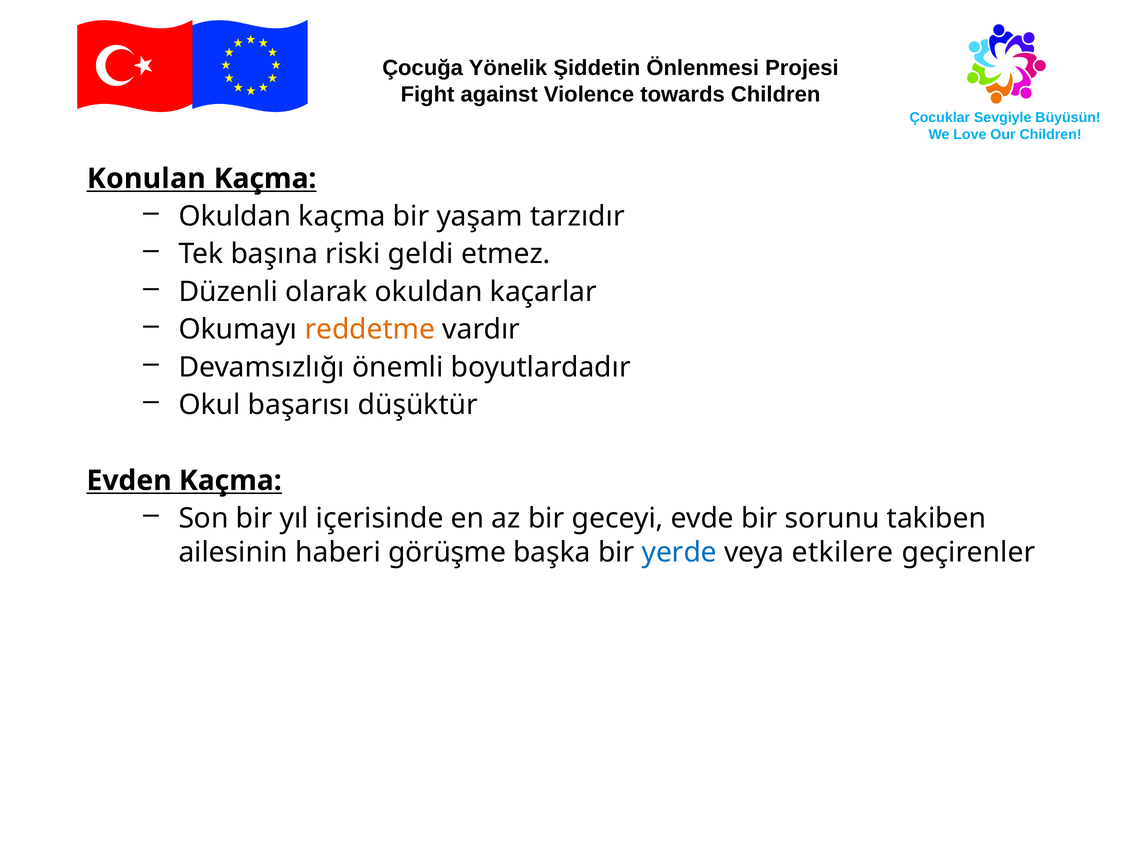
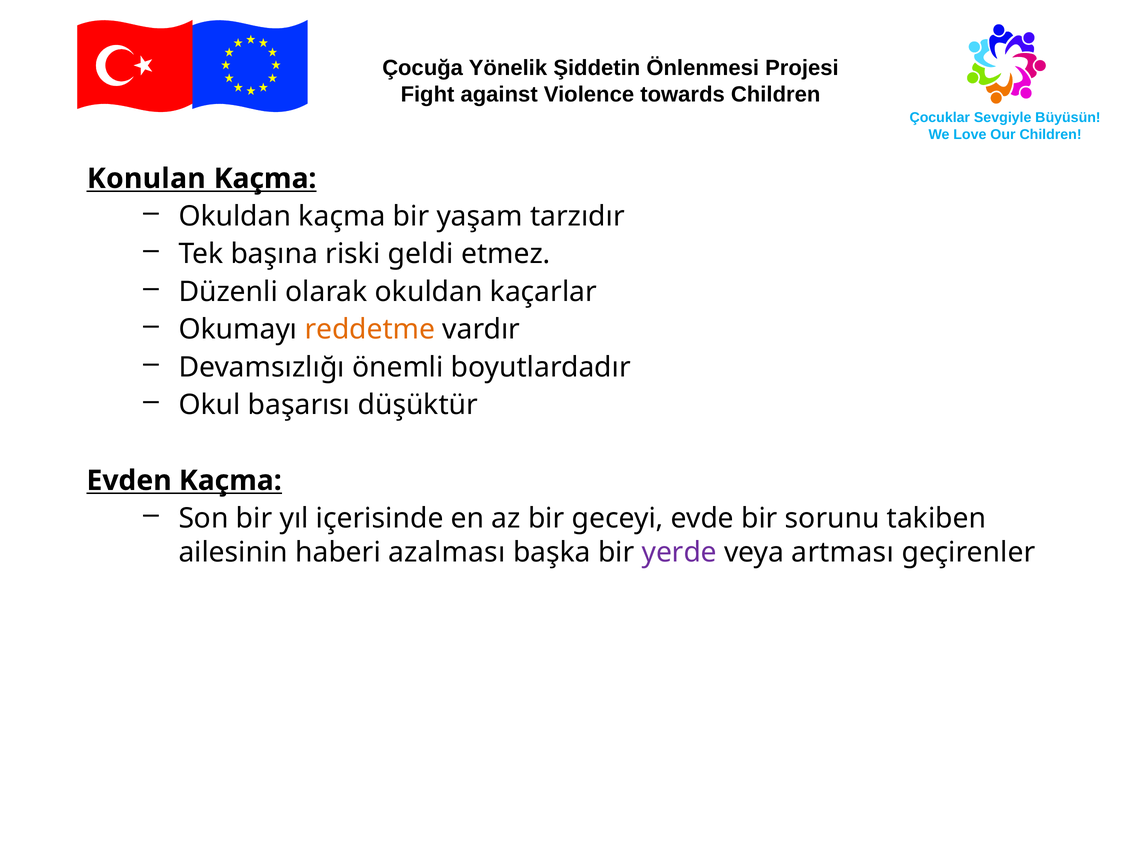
görüşme: görüşme -> azalması (447, 552)
yerde colour: blue -> purple (679, 552)
etkilere: etkilere -> artması (843, 552)
